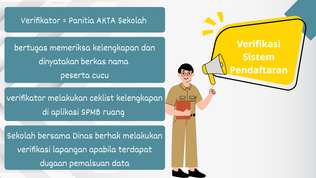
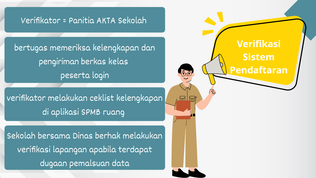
dinyatakan: dinyatakan -> pengiriman (59, 61)
nama: nama -> kelas (118, 61)
cucu: cucu -> login (101, 75)
